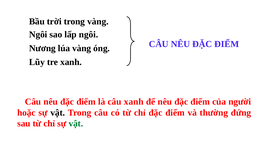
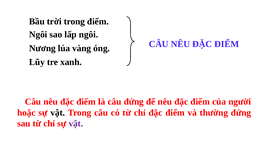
trong vàng: vàng -> điểm (98, 21)
câu xanh: xanh -> đứng (134, 101)
vật colour: green -> purple (76, 123)
